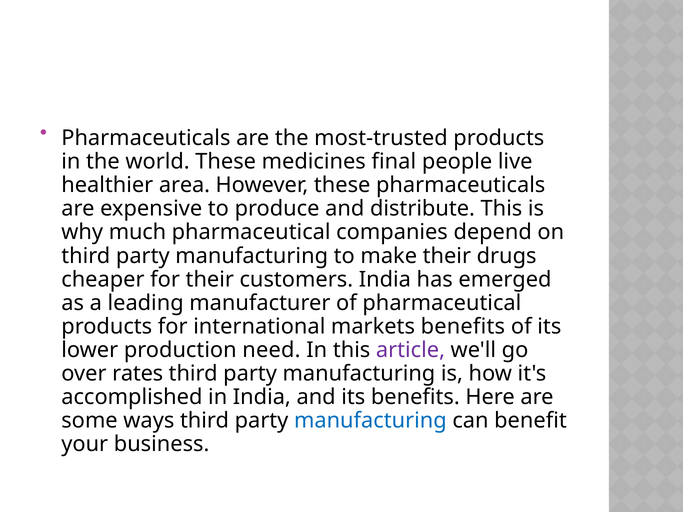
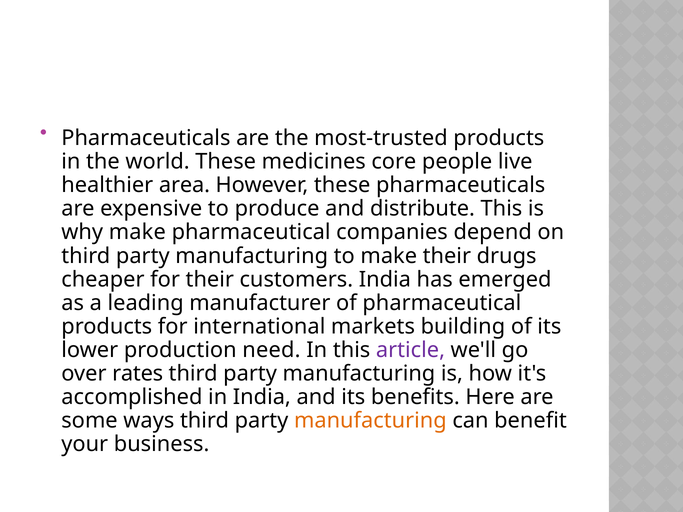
final: final -> core (394, 162)
why much: much -> make (137, 232)
markets benefits: benefits -> building (463, 327)
manufacturing colour: blue -> orange (370, 421)
